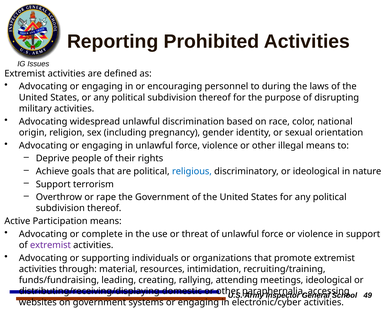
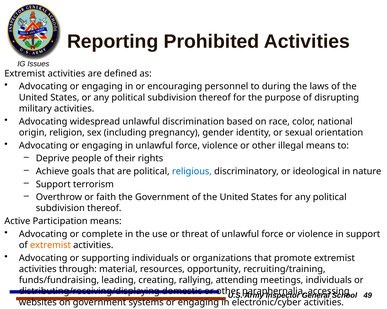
rape: rape -> faith (106, 198)
extremist colour: purple -> orange (50, 246)
intimidation: intimidation -> opportunity (214, 270)
meetings ideological: ideological -> individuals (329, 281)
